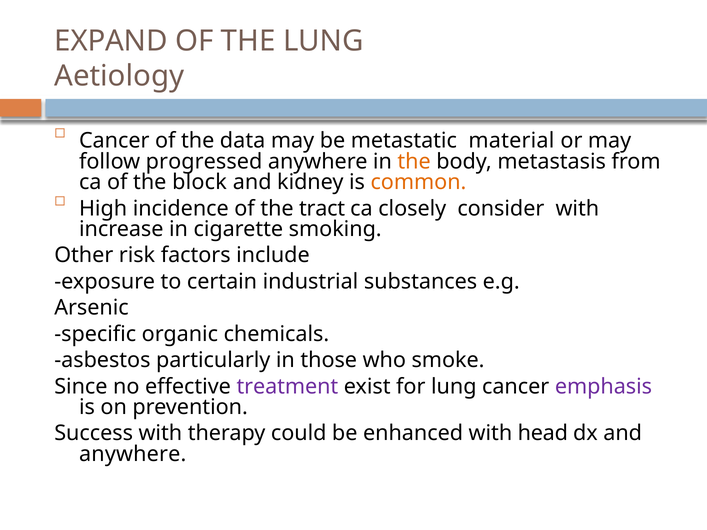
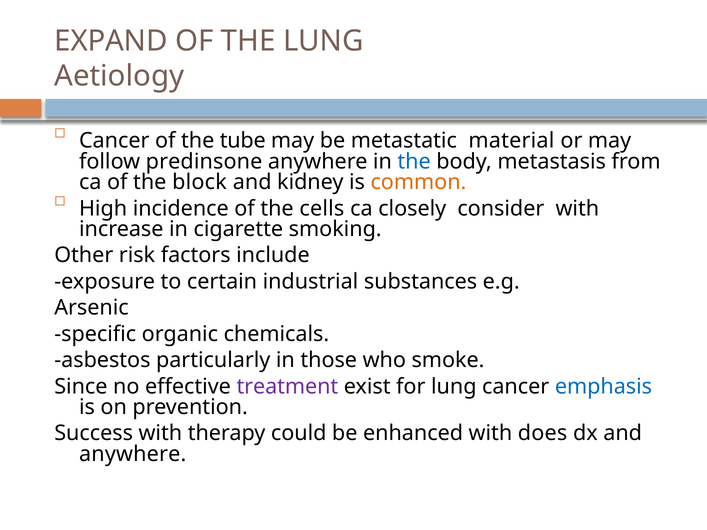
data: data -> tube (243, 141)
progressed: progressed -> predinsone (204, 162)
the colour: orange -> blue (414, 162)
tract: tract -> cells (322, 209)
emphasis colour: purple -> blue (603, 387)
head: head -> does (543, 434)
